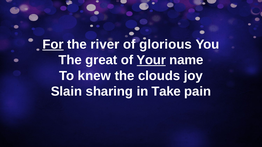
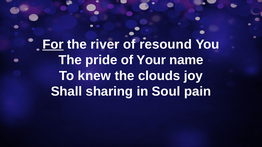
glorious: glorious -> resound (166, 44)
great: great -> pride (101, 60)
Your underline: present -> none (151, 60)
Slain: Slain -> Shall (66, 92)
Take: Take -> Soul (166, 92)
